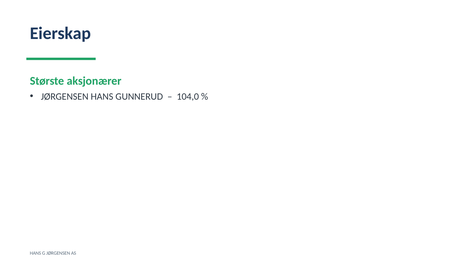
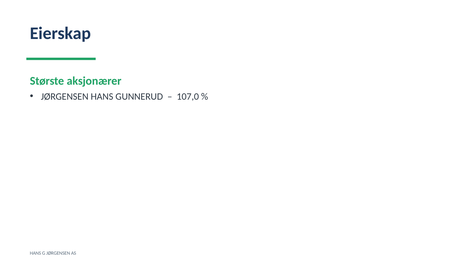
104,0: 104,0 -> 107,0 (188, 96)
